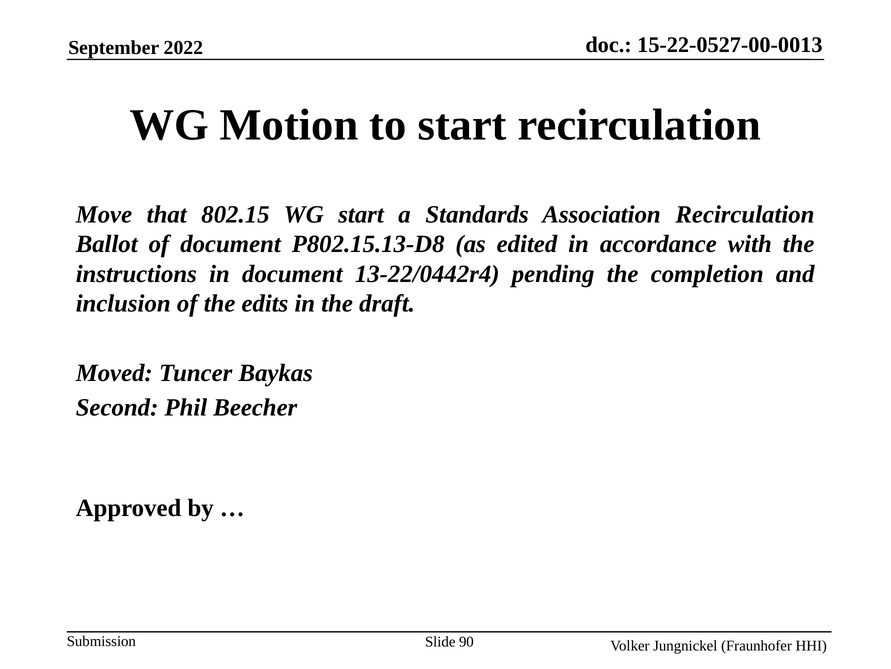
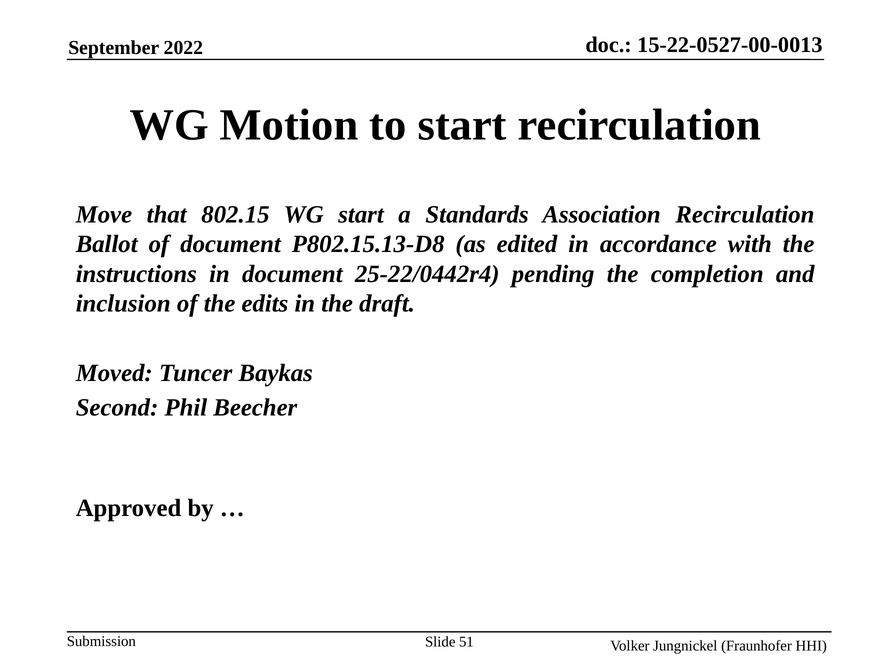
13-22/0442r4: 13-22/0442r4 -> 25-22/0442r4 (427, 274)
90: 90 -> 51 (466, 641)
